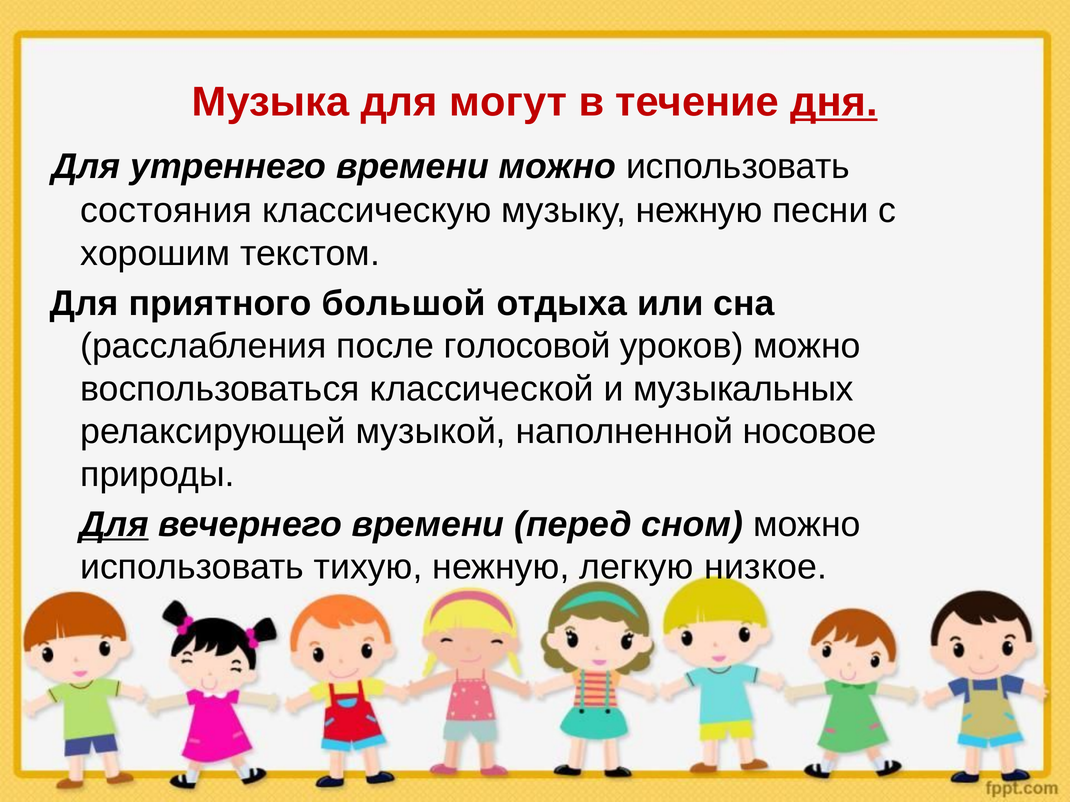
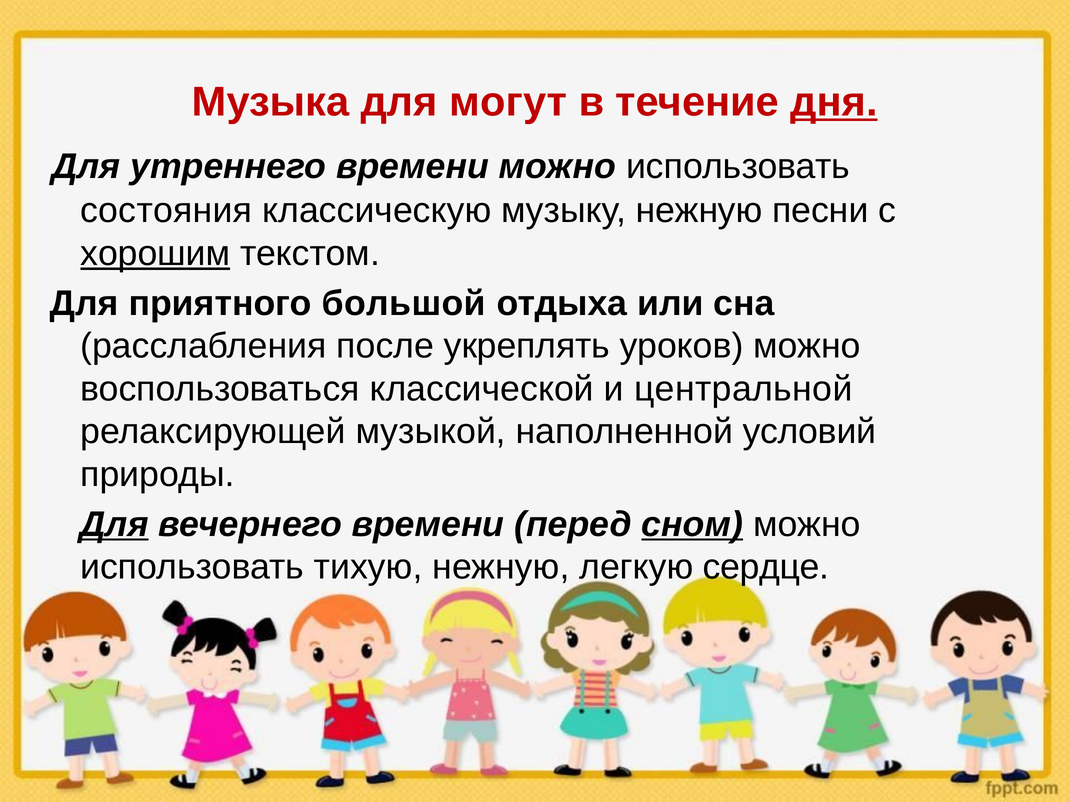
хорошим underline: none -> present (155, 254)
голосовой: голосовой -> укреплять (527, 346)
музыкальных: музыкальных -> центральной (743, 389)
носовое: носовое -> условий (809, 432)
сном underline: none -> present (692, 525)
низкое: низкое -> сердце (766, 567)
